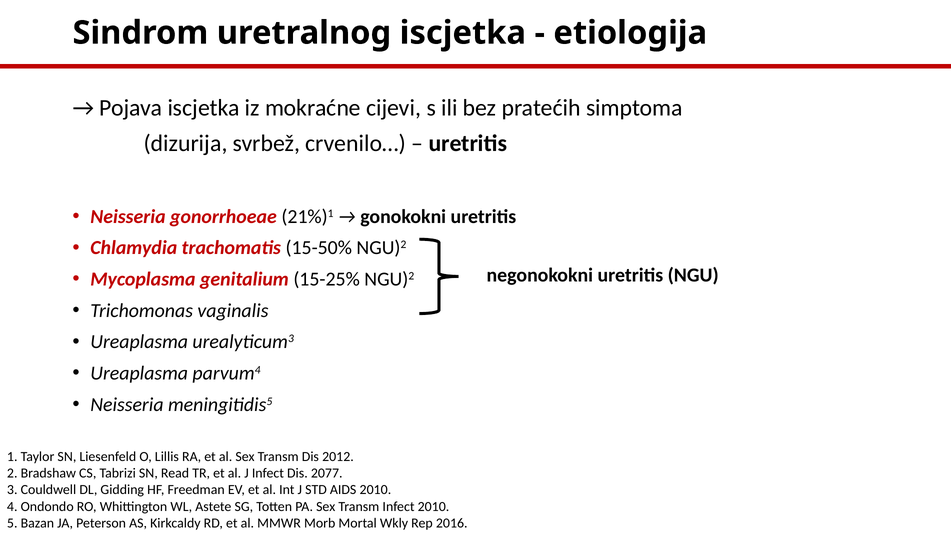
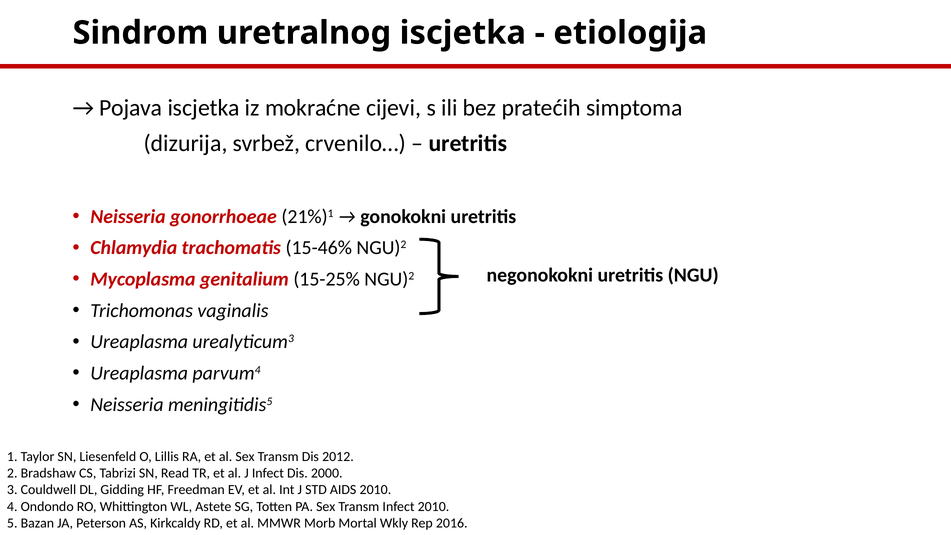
15-50%: 15-50% -> 15-46% (319, 248)
2077: 2077 -> 2000 (327, 473)
